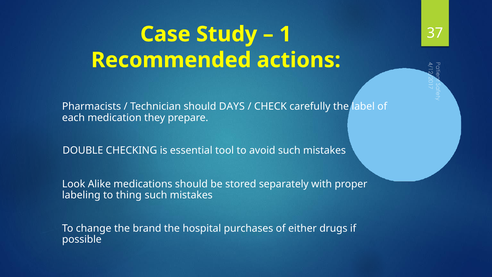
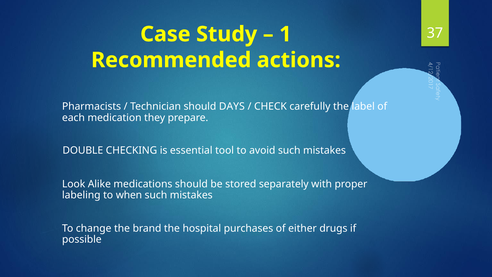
thing: thing -> when (129, 195)
